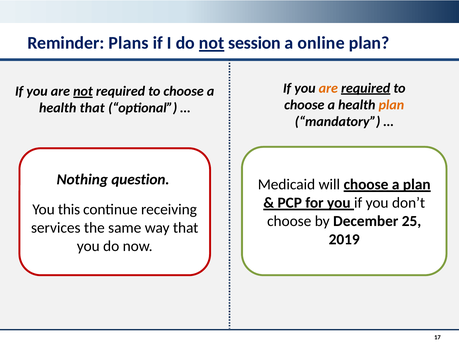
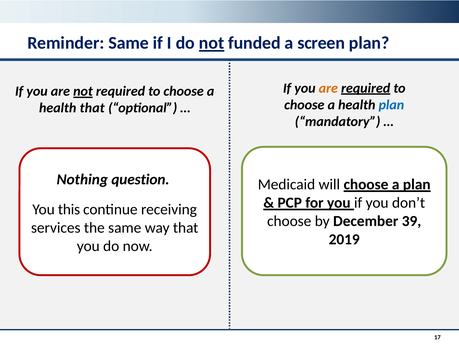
Reminder Plans: Plans -> Same (129, 43)
session: session -> funded (254, 43)
online: online -> screen (321, 43)
plan colour: orange -> blue (391, 105)
25: 25 -> 39 (412, 221)
